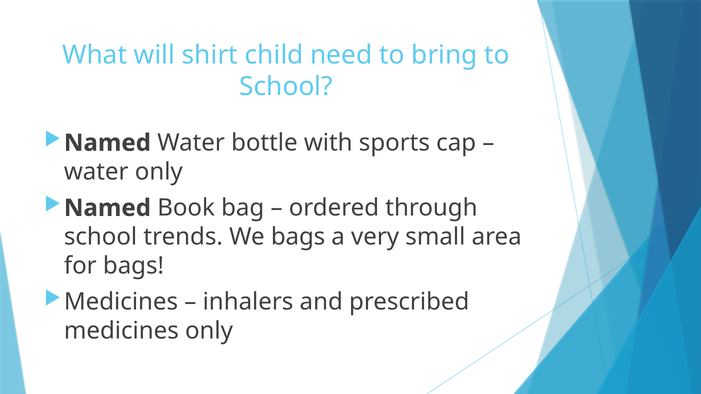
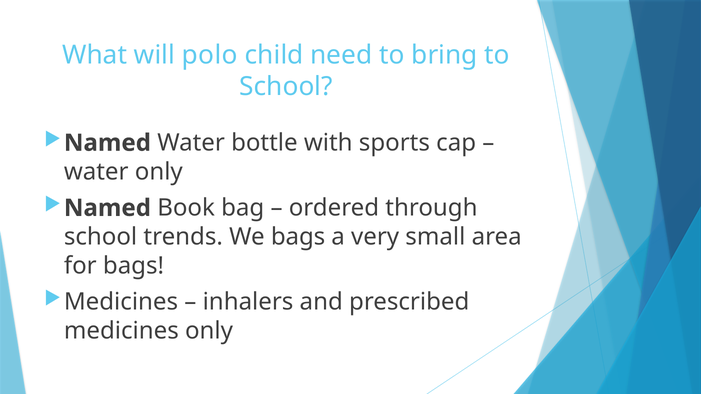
shirt: shirt -> polo (210, 55)
